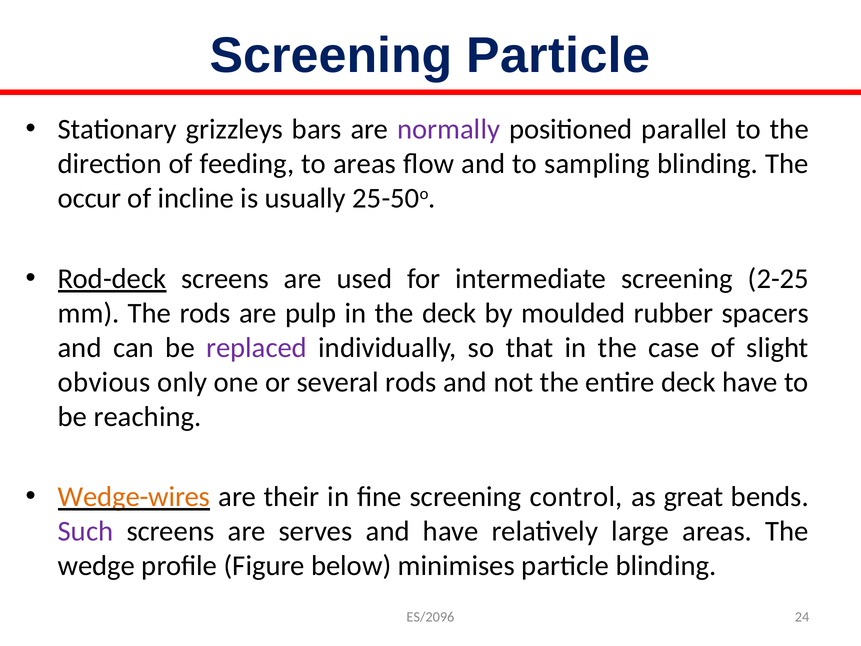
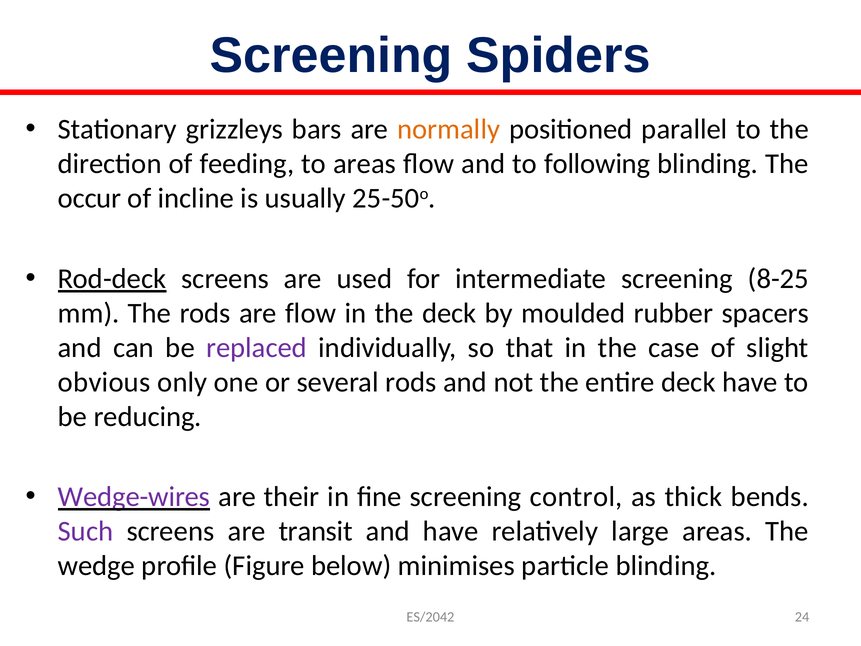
Screening Particle: Particle -> Spiders (558, 56)
normally colour: purple -> orange (449, 129)
sampling: sampling -> following (597, 164)
2-25: 2-25 -> 8-25 (778, 279)
are pulp: pulp -> flow (311, 313)
reaching: reaching -> reducing (148, 416)
Wedge-wires colour: orange -> purple (134, 497)
great: great -> thick (693, 497)
serves: serves -> transit (316, 531)
ES/2096: ES/2096 -> ES/2042 (430, 617)
